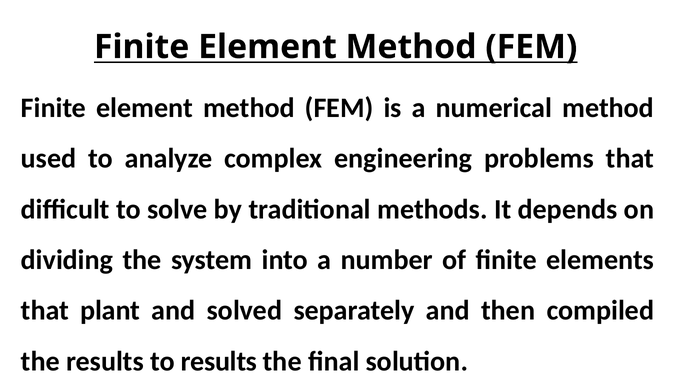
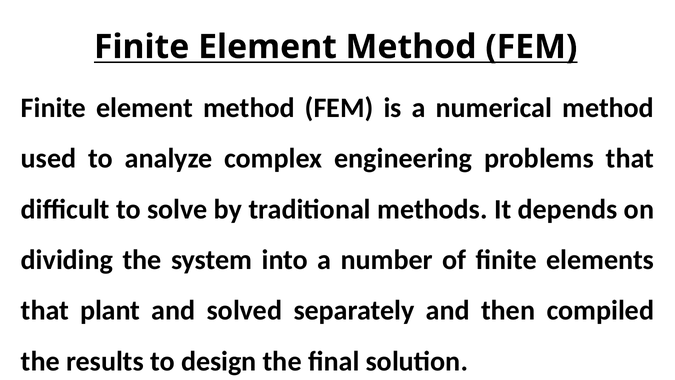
to results: results -> design (219, 361)
